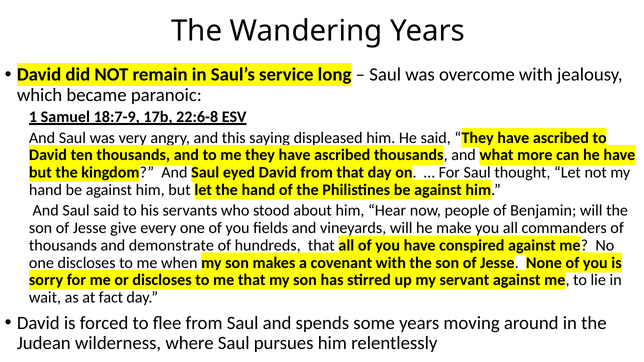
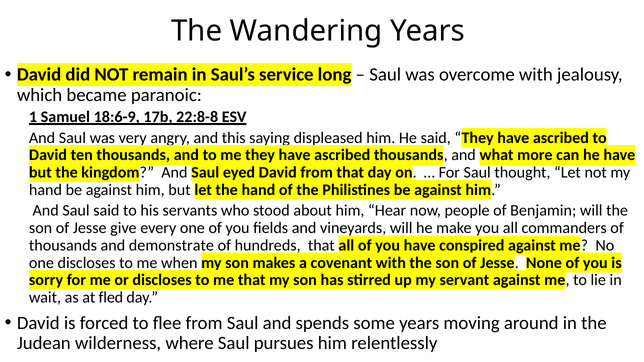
18:7-9: 18:7-9 -> 18:6-9 (117, 117)
22:6-8: 22:6-8 -> 22:8-8 (197, 117)
fact: fact -> fled (111, 298)
